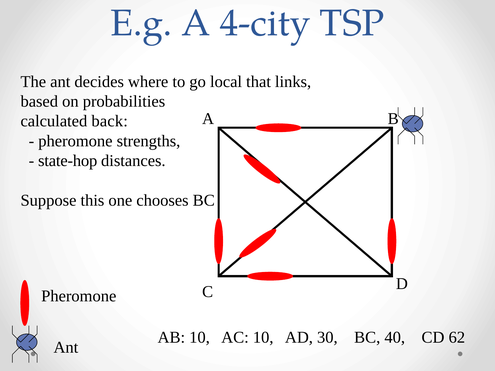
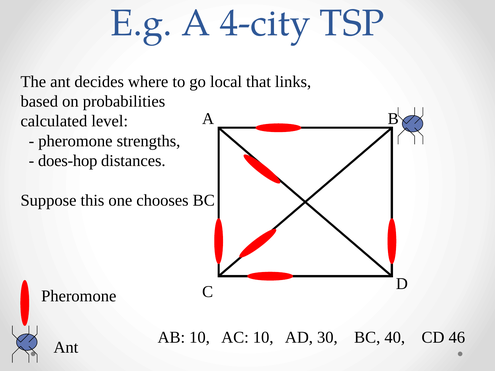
back: back -> level (110, 121)
state-hop: state-hop -> does-hop (68, 161)
62: 62 -> 46 (457, 337)
